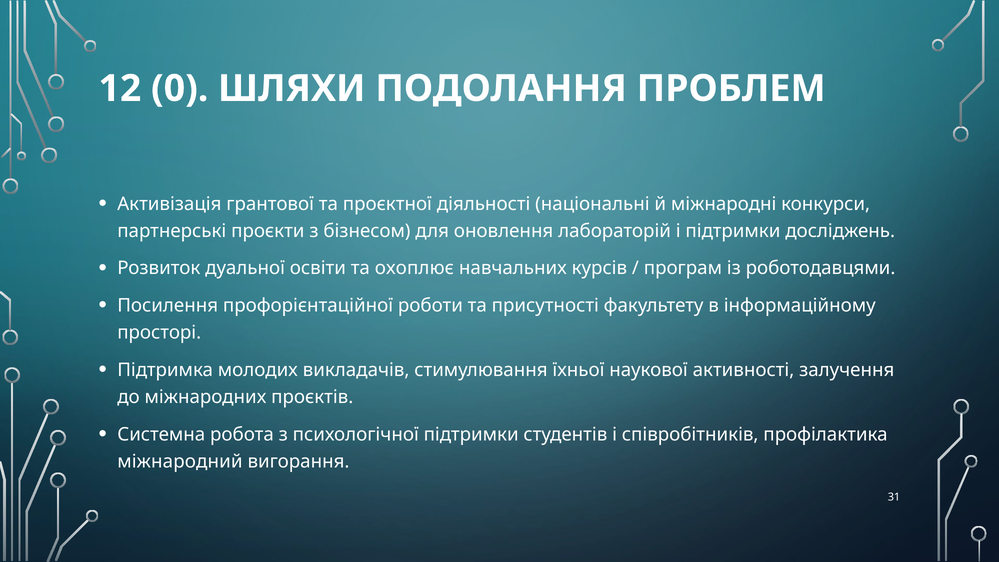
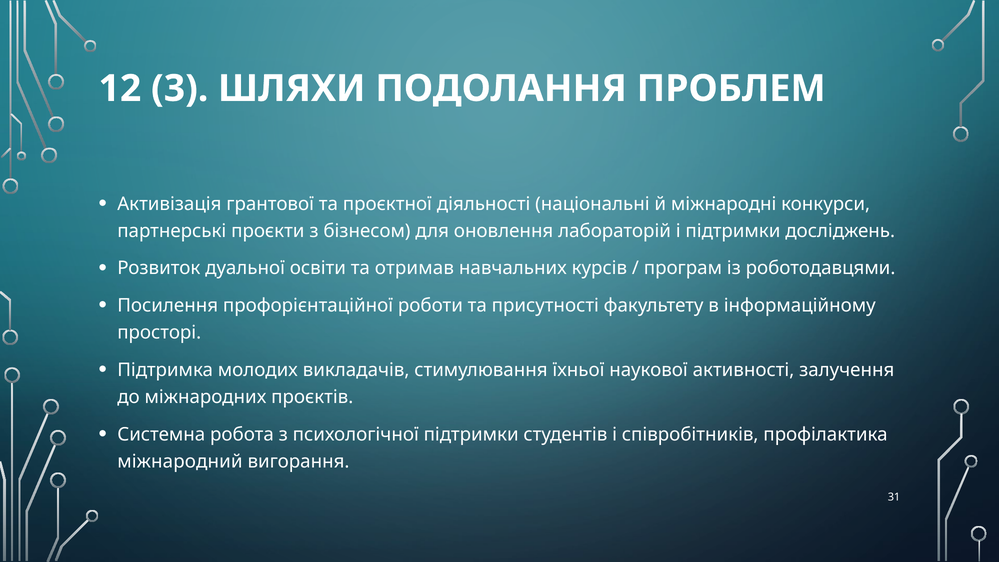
0: 0 -> 3 (180, 89)
охоплює: охоплює -> отримав (414, 268)
